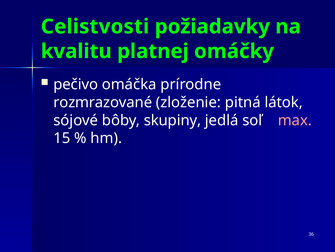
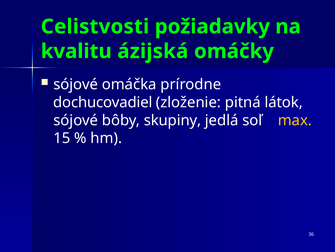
platnej: platnej -> ázijská (153, 51)
pečivo: pečivo -> sójové (76, 84)
rozmrazované: rozmrazované -> dochucovadiel (103, 102)
max colour: pink -> yellow (295, 120)
